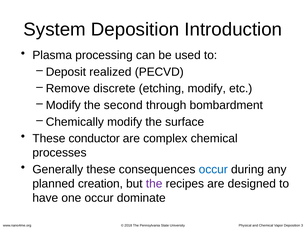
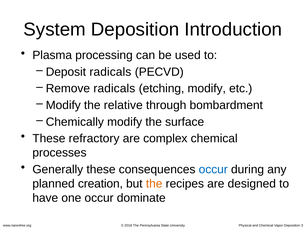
Deposit realized: realized -> radicals (110, 72)
Remove discrete: discrete -> radicals (114, 89)
second: second -> relative (123, 105)
conductor: conductor -> refractory (94, 139)
the colour: purple -> orange (154, 184)
